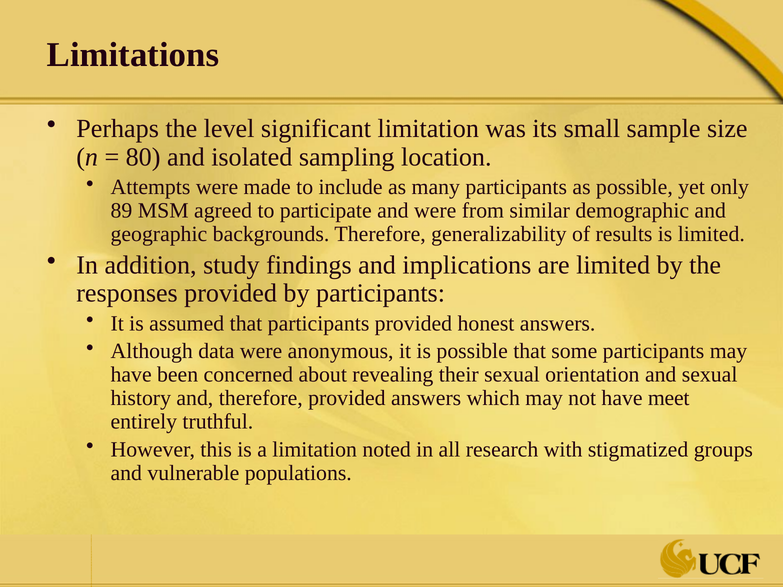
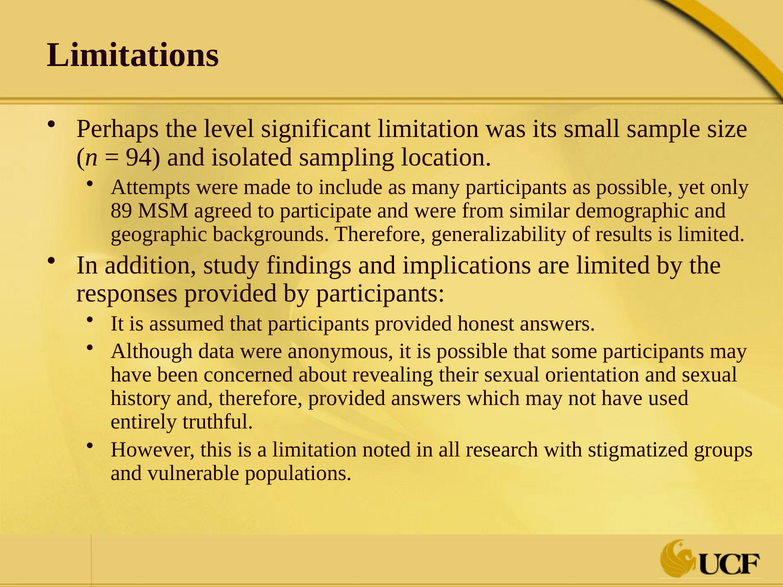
80: 80 -> 94 (143, 157)
meet: meet -> used (668, 398)
